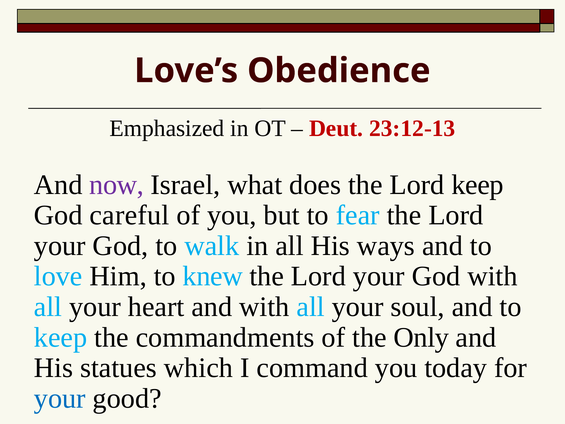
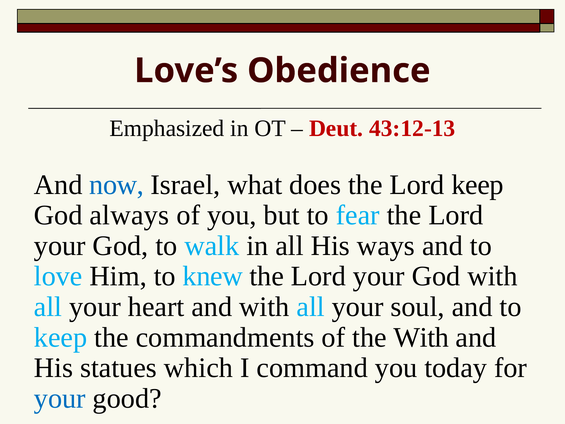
23:12-13: 23:12-13 -> 43:12-13 (412, 128)
now colour: purple -> blue (117, 185)
careful: careful -> always (129, 215)
the Only: Only -> With (421, 337)
